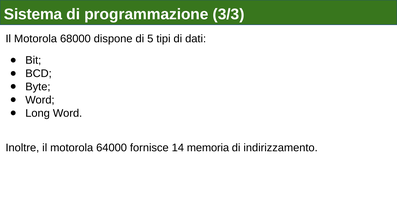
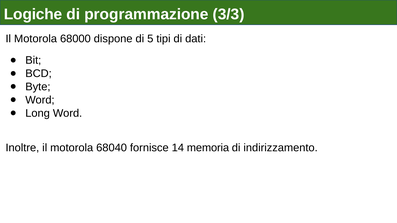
Sistema: Sistema -> Logiche (33, 14)
64000: 64000 -> 68040 (112, 148)
